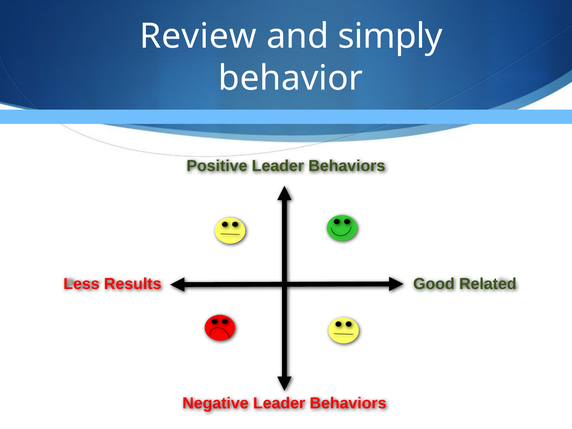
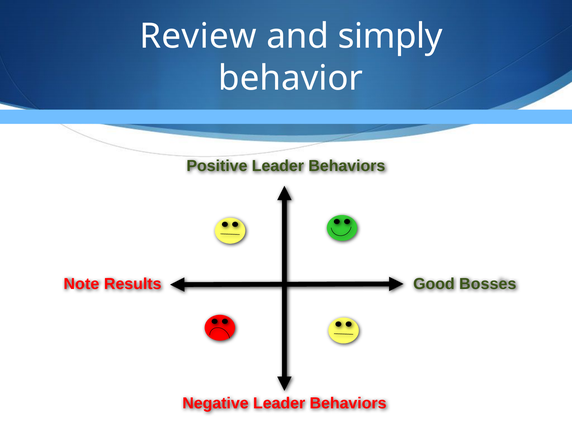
Less: Less -> Note (81, 284)
Related: Related -> Bosses (488, 284)
